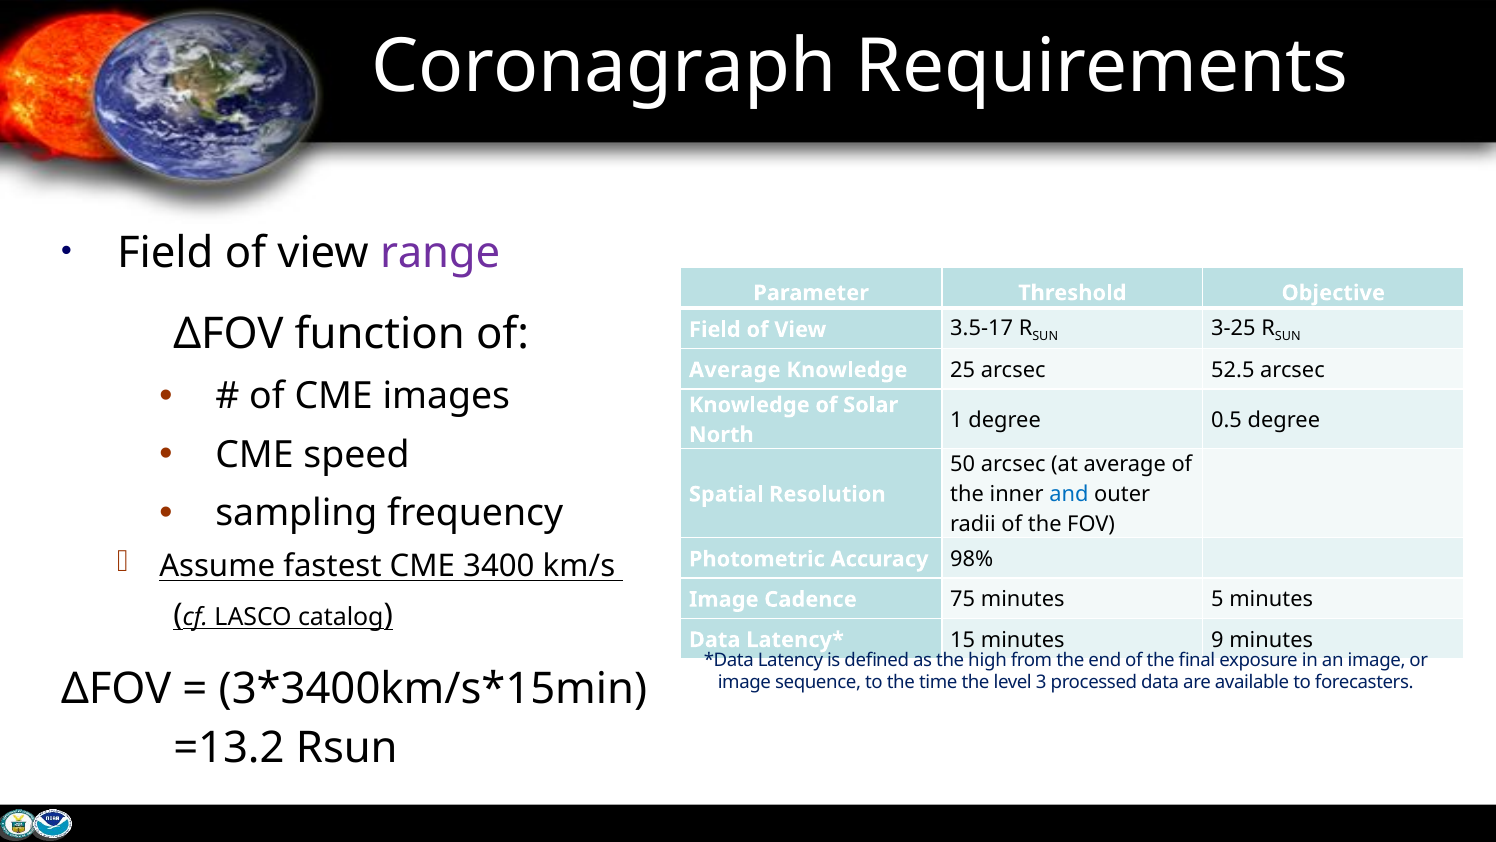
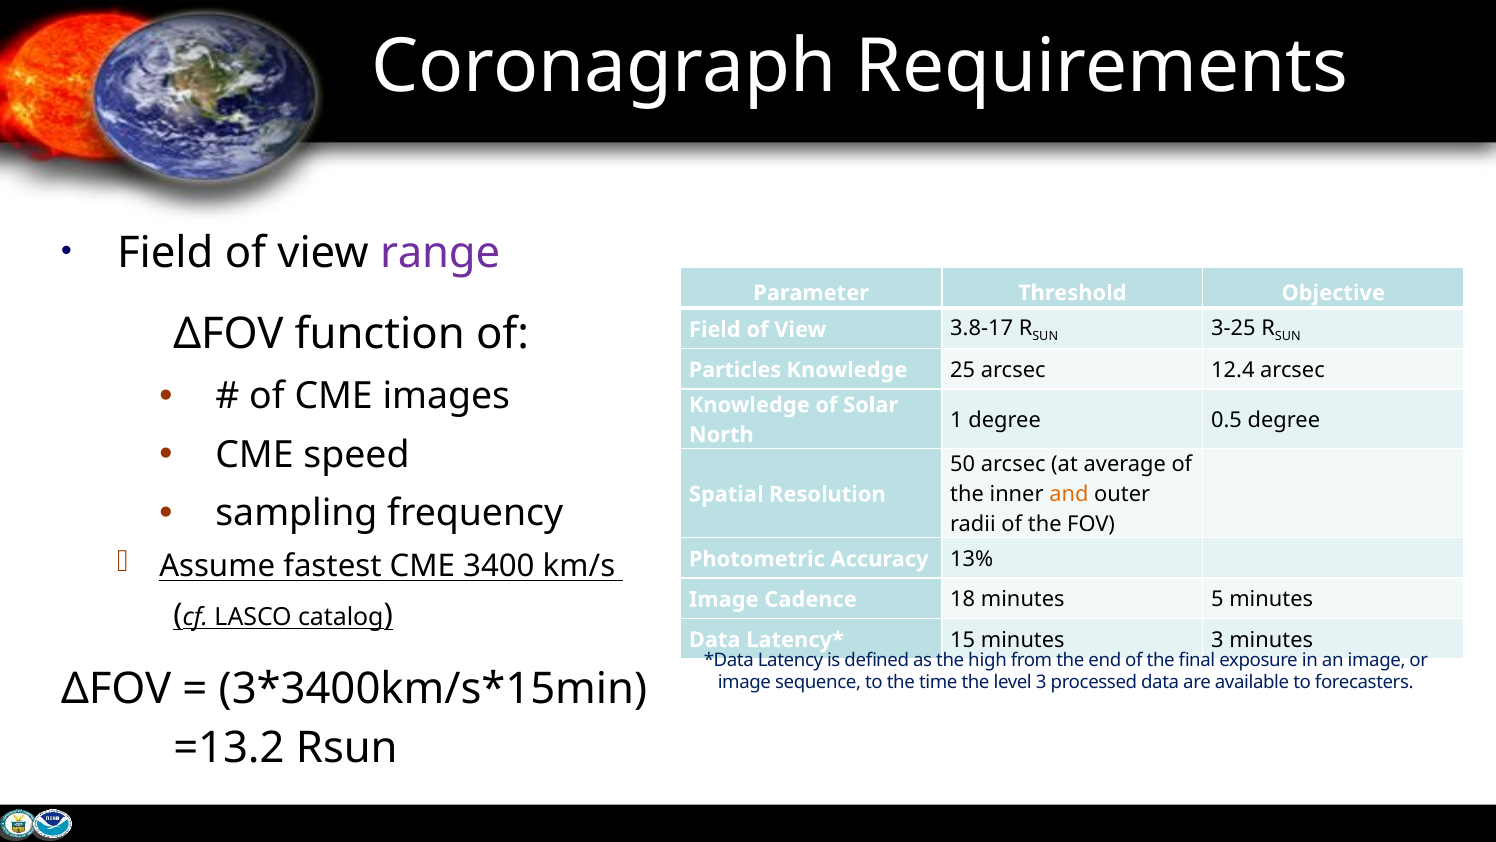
3.5-17: 3.5-17 -> 3.8-17 (982, 328)
Average: Average -> Particles (735, 370)
52.5: 52.5 -> 12.4 (1233, 370)
and colour: blue -> orange (1069, 494)
98%: 98% -> 13% (972, 559)
75: 75 -> 18 (963, 599)
minutes 9: 9 -> 3 (1217, 639)
